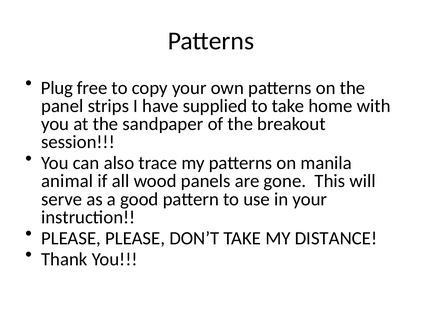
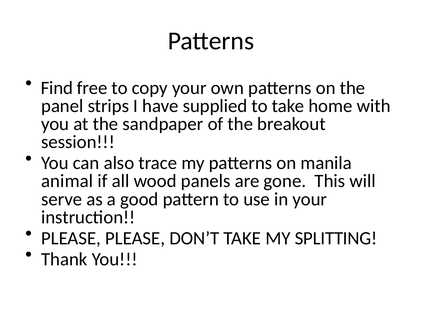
Plug: Plug -> Find (57, 88)
DISTANCE: DISTANCE -> SPLITTING (336, 238)
